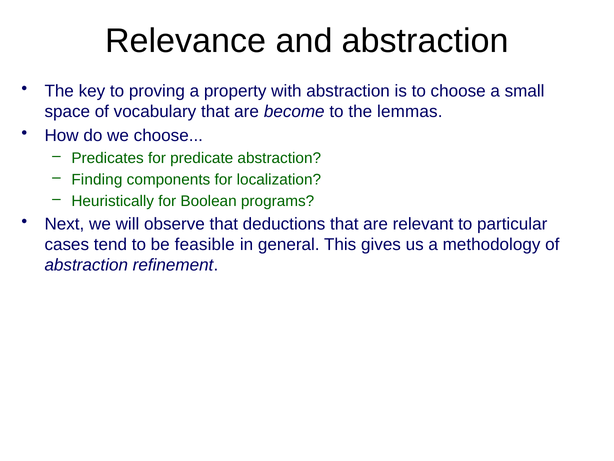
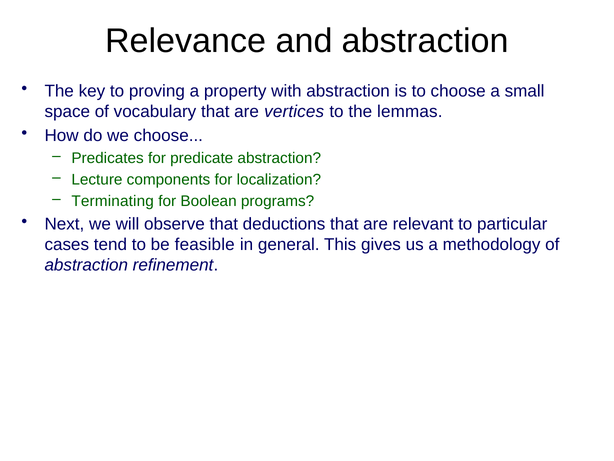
become: become -> vertices (294, 112)
Finding: Finding -> Lecture (97, 179)
Heuristically: Heuristically -> Terminating (113, 201)
